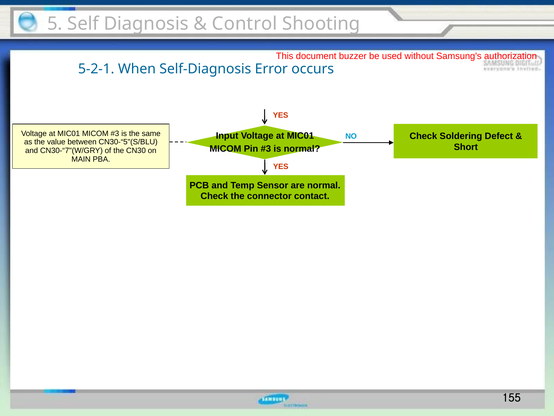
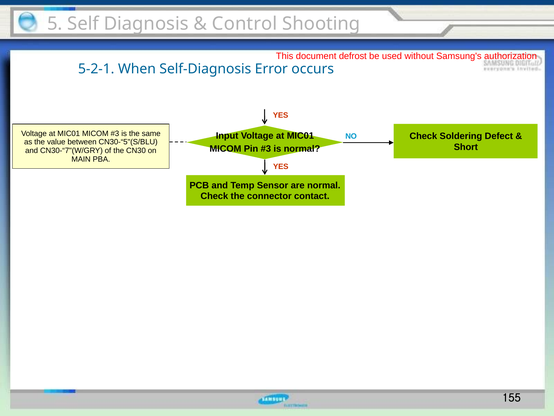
buzzer: buzzer -> defrost (353, 56)
